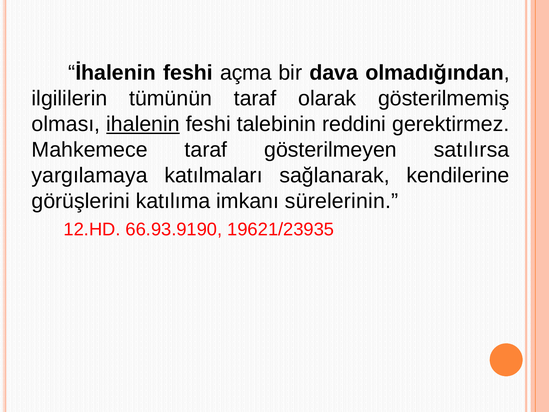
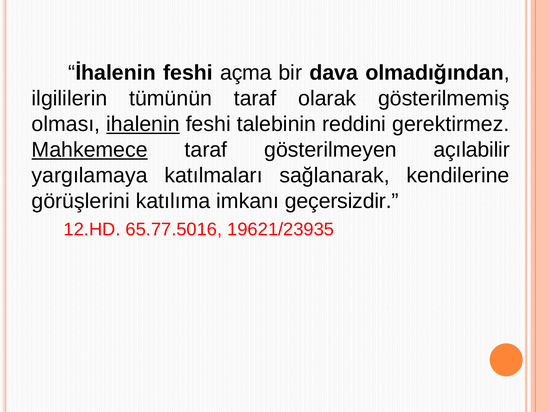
Mahkemece underline: none -> present (90, 150)
satılırsa: satılırsa -> açılabilir (472, 150)
sürelerinin: sürelerinin -> geçersizdir (342, 201)
66.93.9190: 66.93.9190 -> 65.77.5016 (174, 229)
